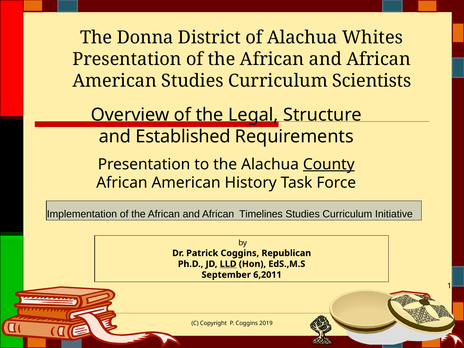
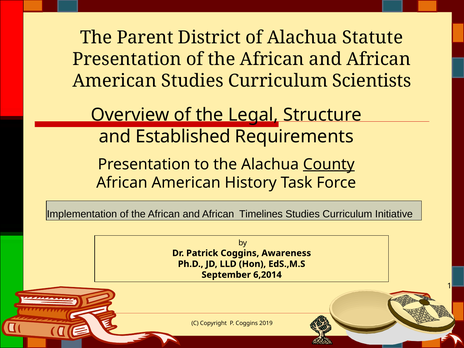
Donna: Donna -> Parent (145, 38)
Whites: Whites -> Statute (373, 38)
Republican: Republican -> Awareness (286, 253)
LLD underline: present -> none (228, 264)
6,2011: 6,2011 -> 6,2014 (267, 275)
